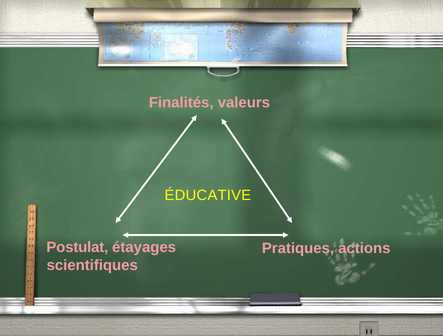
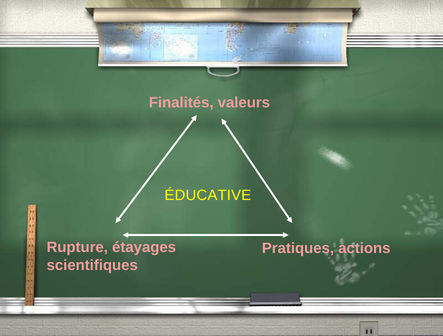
Postulat: Postulat -> Rupture (77, 247)
